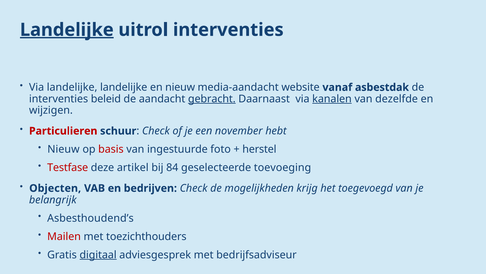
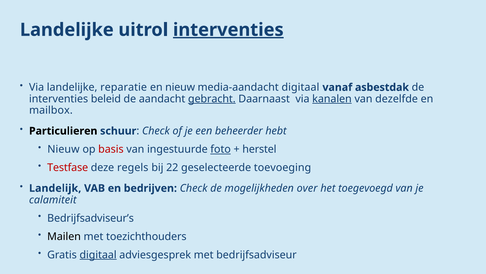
Landelijke underline: present -> none (67, 30)
interventies underline: none -> present (228, 30)
landelijke landelijke: landelijke -> reparatie (124, 87)
media-aandacht website: website -> digitaal (300, 87)
wijzigen: wijzigen -> mailbox (51, 110)
Particulieren colour: red -> black (63, 131)
november: november -> beheerder (239, 131)
foto underline: none -> present (221, 149)
artikel: artikel -> regels (133, 167)
84: 84 -> 22 (172, 167)
Objecten: Objecten -> Landelijk (55, 188)
krijg: krijg -> over (307, 188)
belangrijk: belangrijk -> calamiteit (53, 199)
Asbesthoudend’s: Asbesthoudend’s -> Bedrijfsadviseur’s (91, 218)
Mailen colour: red -> black (64, 236)
